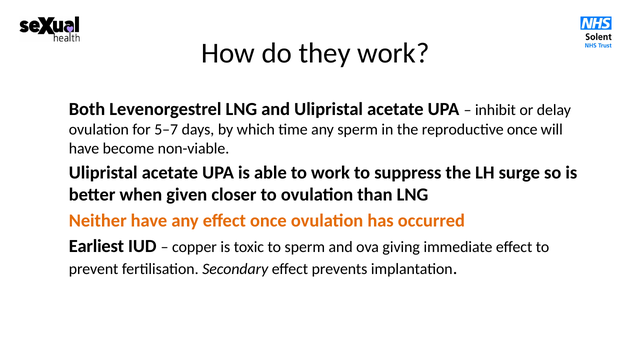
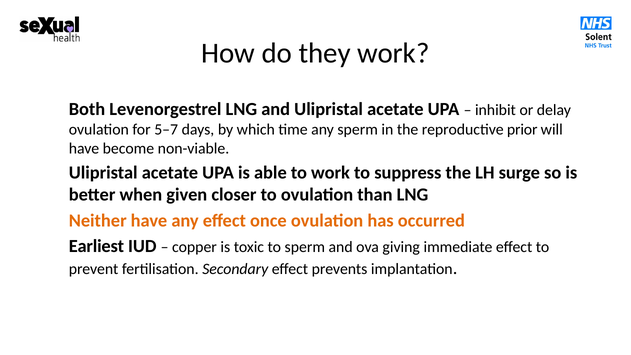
reproductive once: once -> prior (522, 129)
